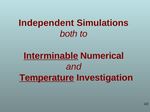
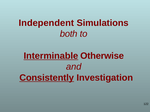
Numerical: Numerical -> Otherwise (102, 56)
Temperature: Temperature -> Consistently (47, 78)
